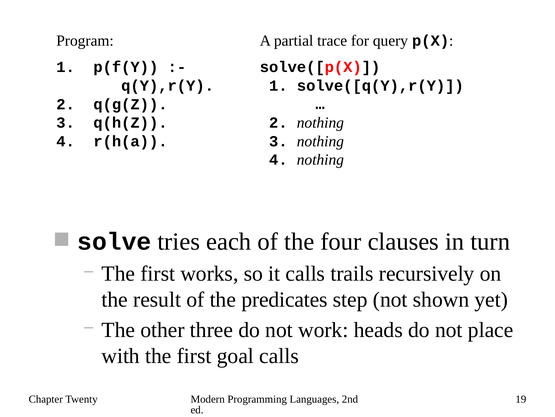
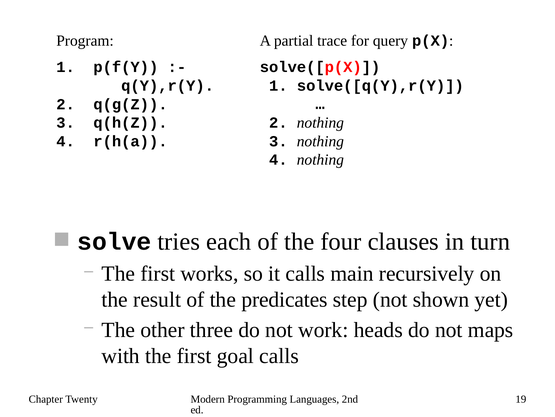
trails: trails -> main (352, 273)
place: place -> maps (491, 329)
